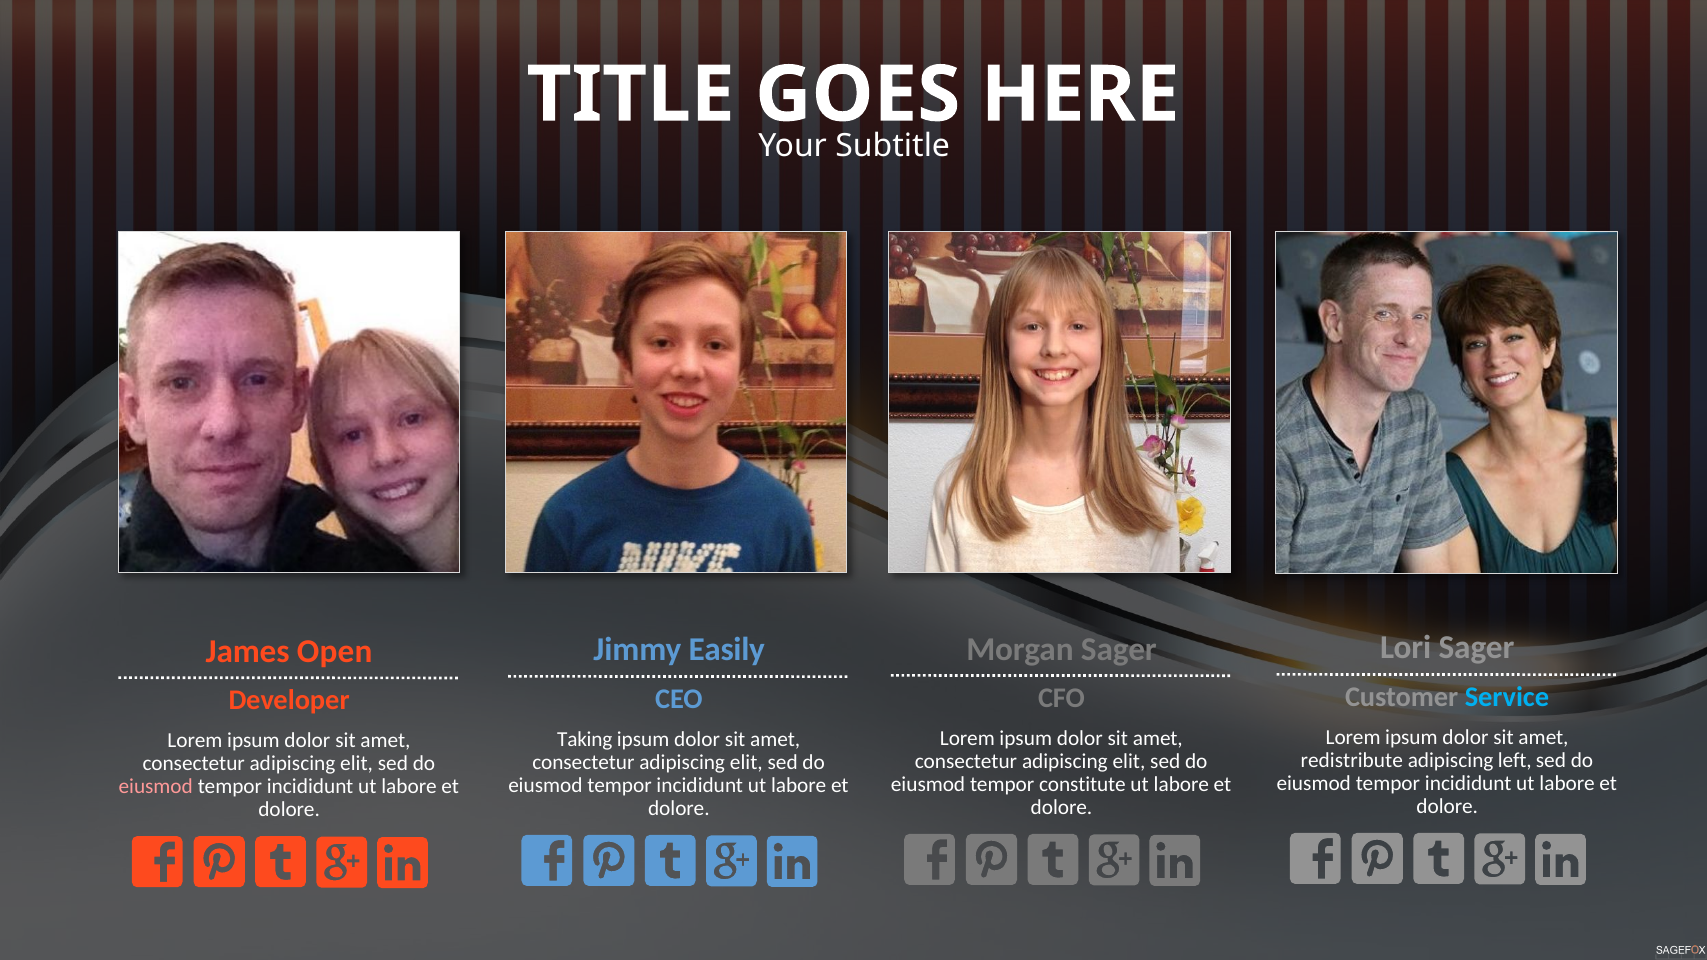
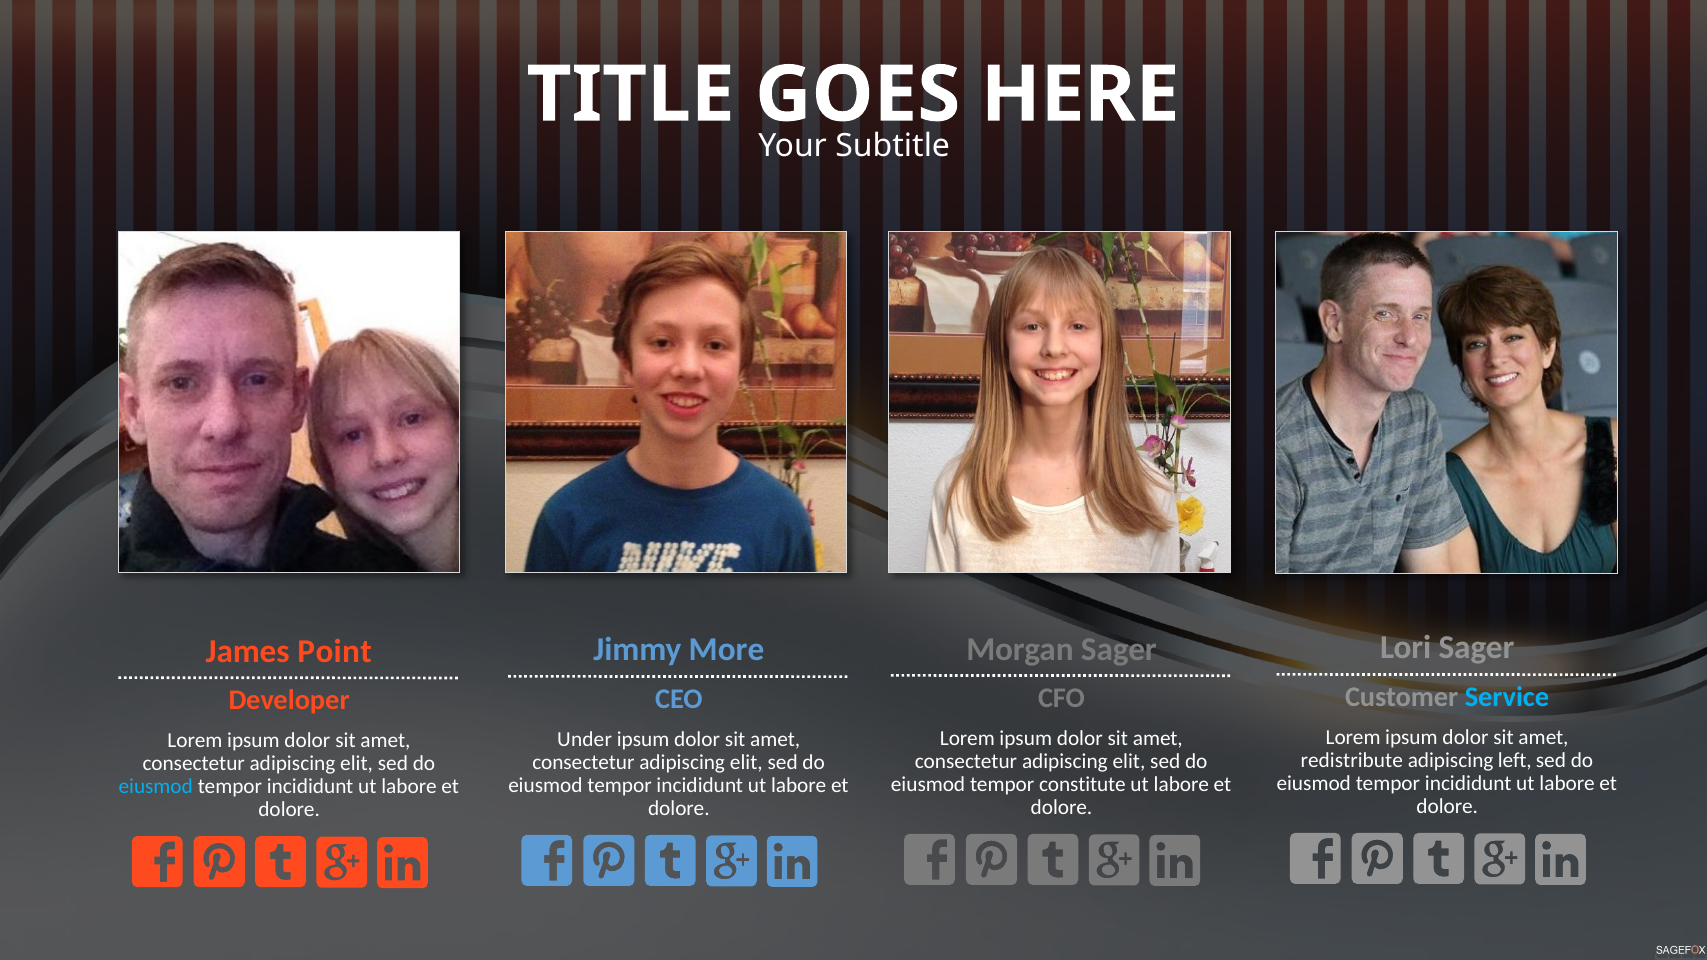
Easily: Easily -> More (727, 650)
Open: Open -> Point (335, 651)
Taking: Taking -> Under (585, 739)
eiusmod colour: pink -> light blue (156, 787)
